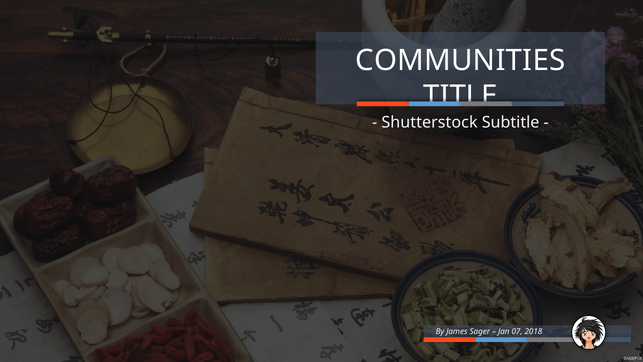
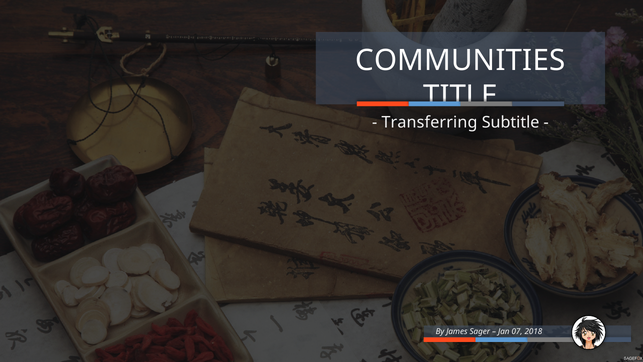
Shutterstock: Shutterstock -> Transferring (429, 122)
